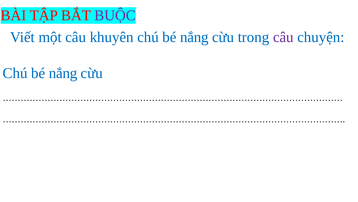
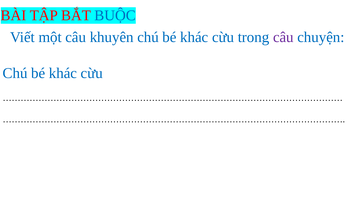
BUỘC colour: purple -> blue (115, 15)
khuyên chú bé nắng: nắng -> khác (194, 37)
nắng: nắng -> khác (63, 73)
